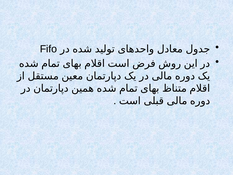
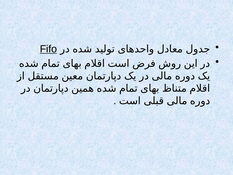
Fifo underline: none -> present (48, 49)
